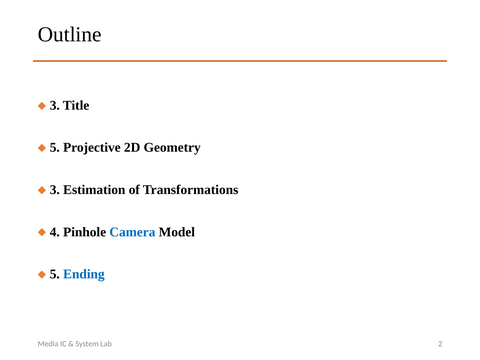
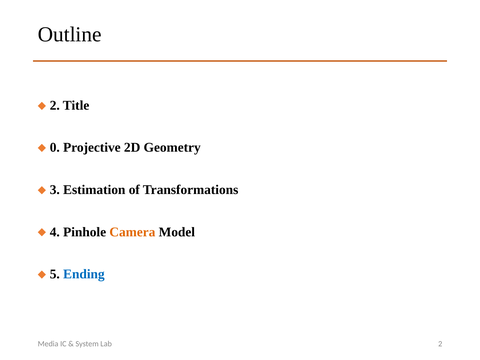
3: 3 -> 2 (55, 105)
5: 5 -> 0 (55, 148)
Camera colour: blue -> orange (132, 232)
